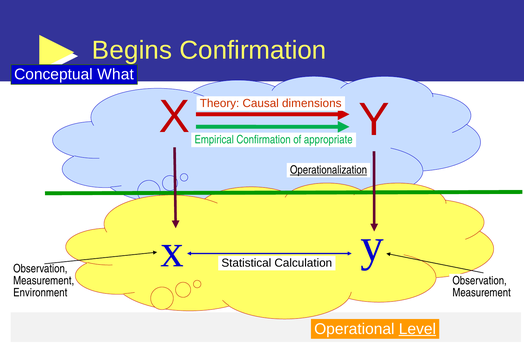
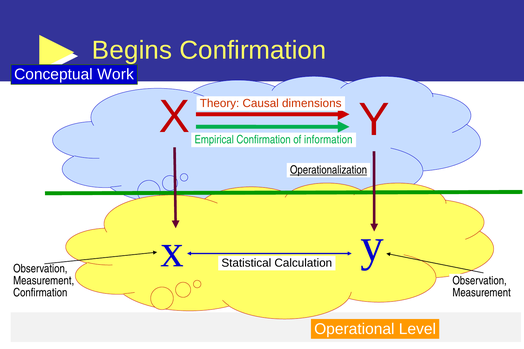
What: What -> Work (116, 74)
appropriate: appropriate -> information (328, 140)
Environment: Environment -> Confirmation (40, 293)
Level underline: present -> none (417, 329)
